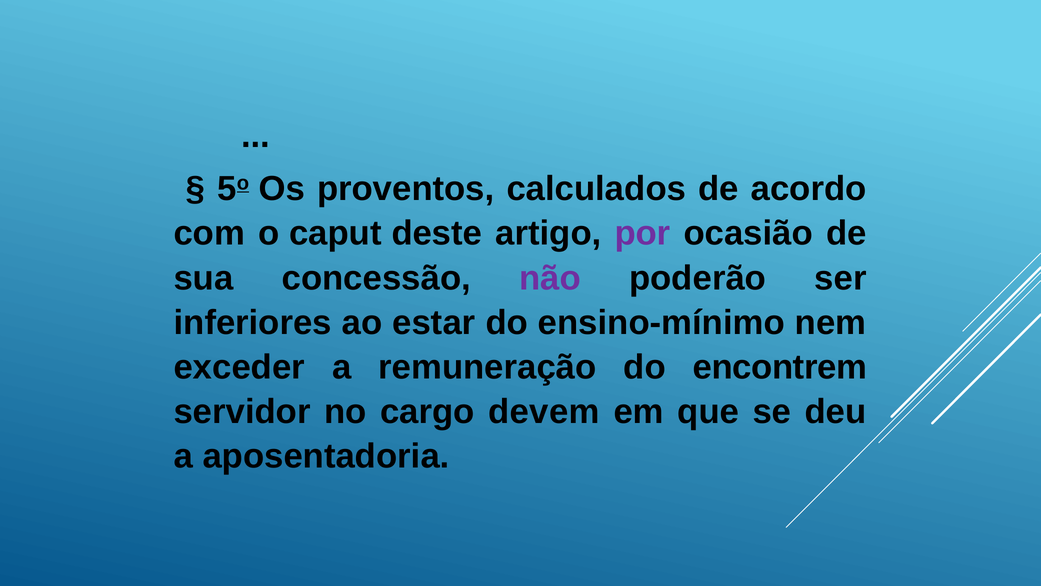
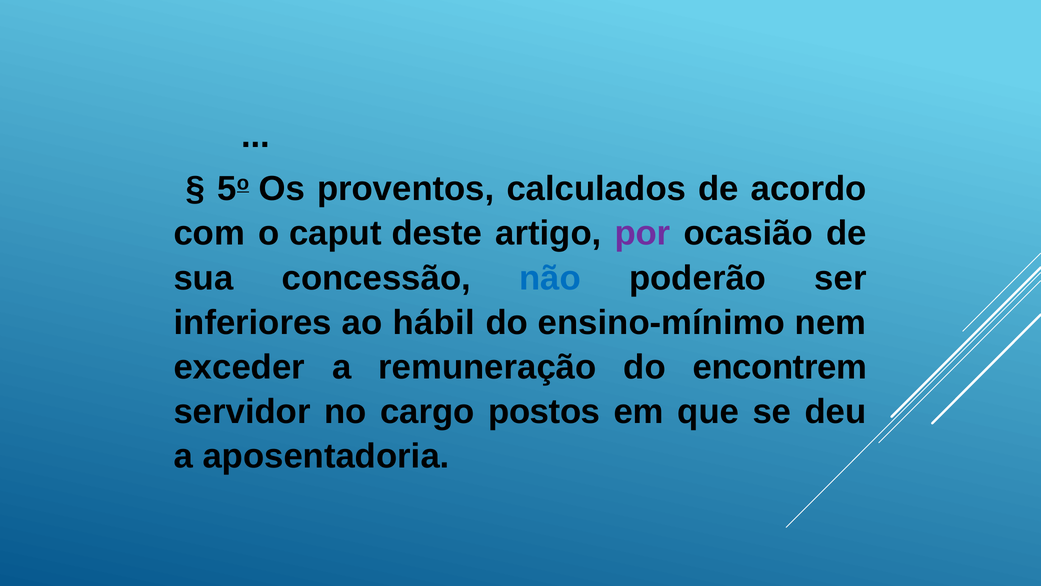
não colour: purple -> blue (550, 278)
estar: estar -> hábil (434, 322)
devem: devem -> postos (544, 411)
